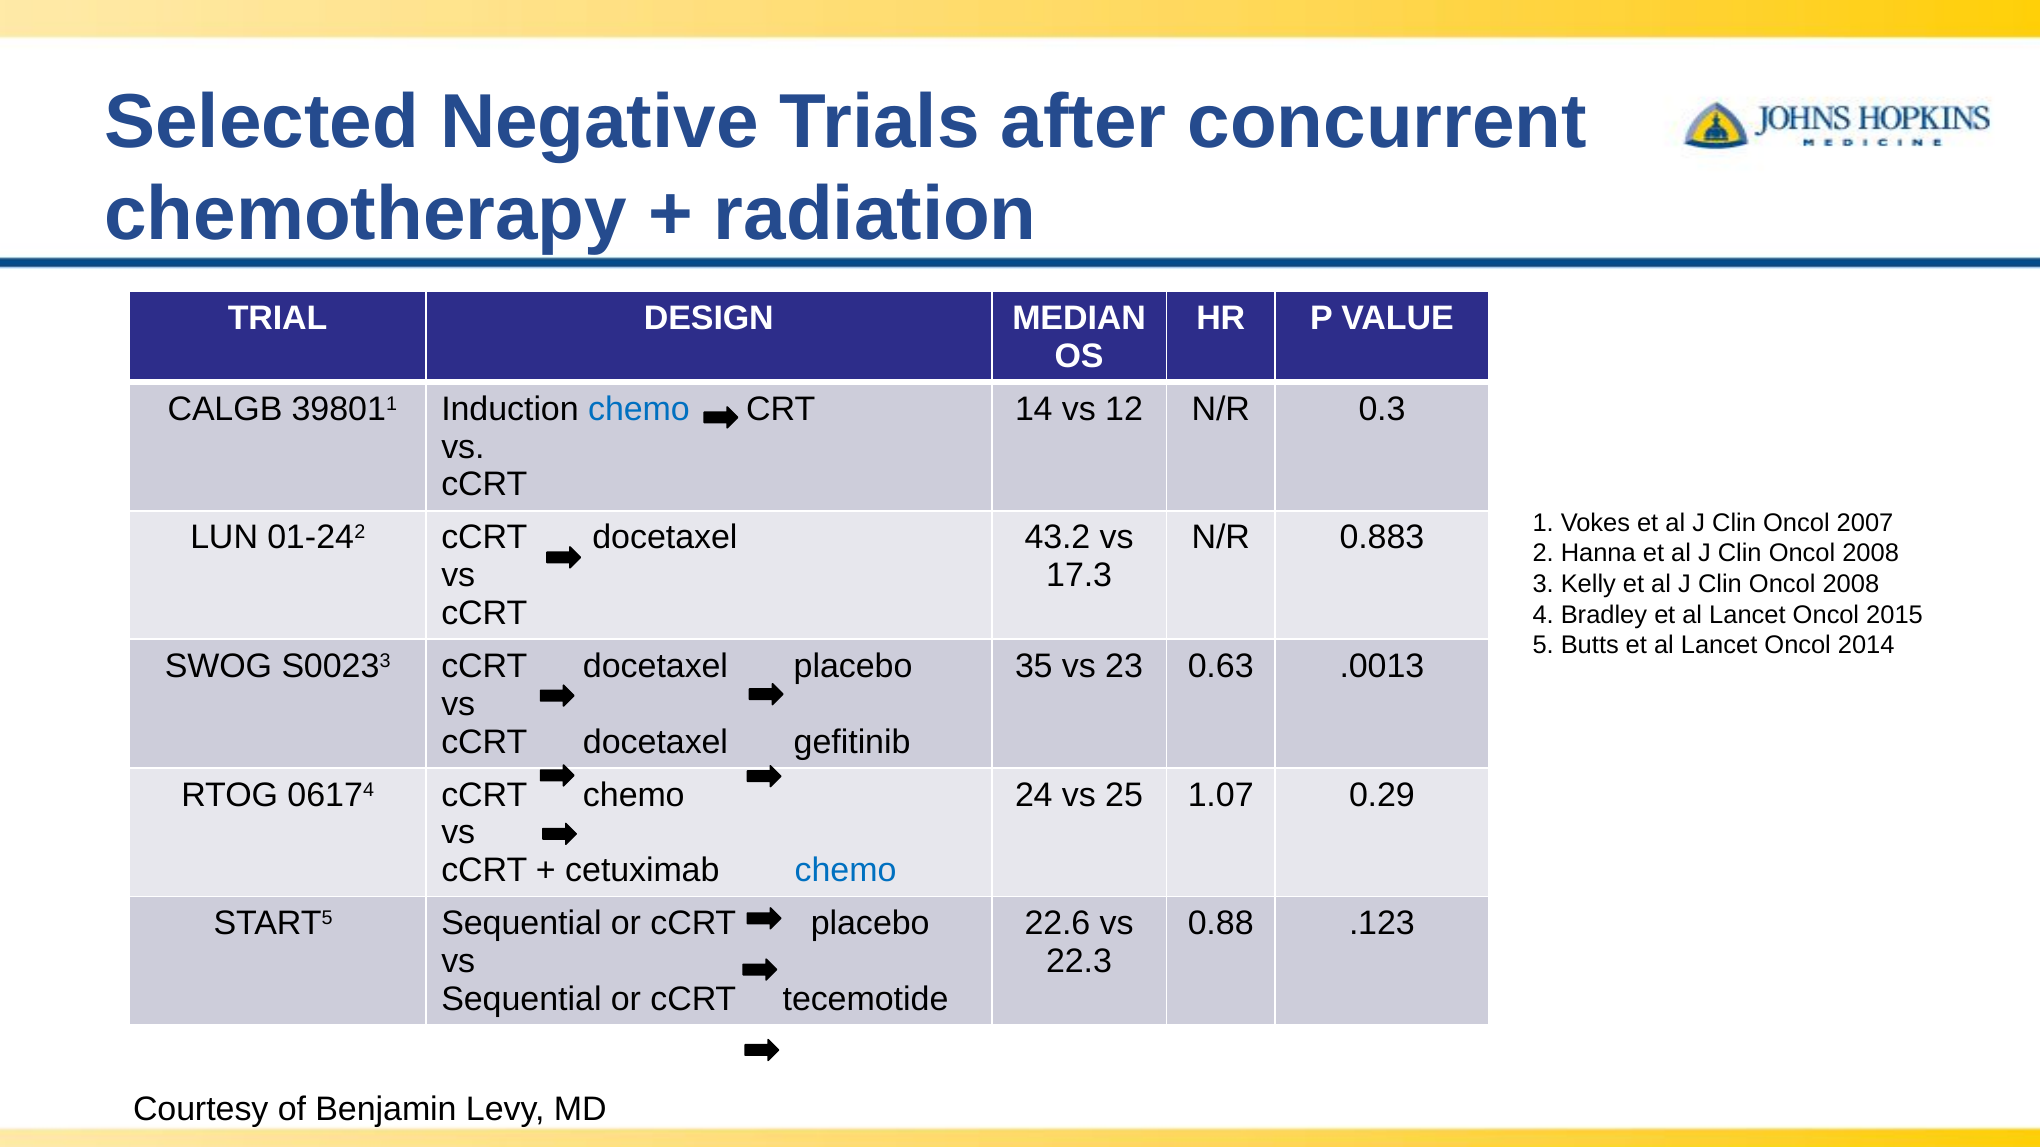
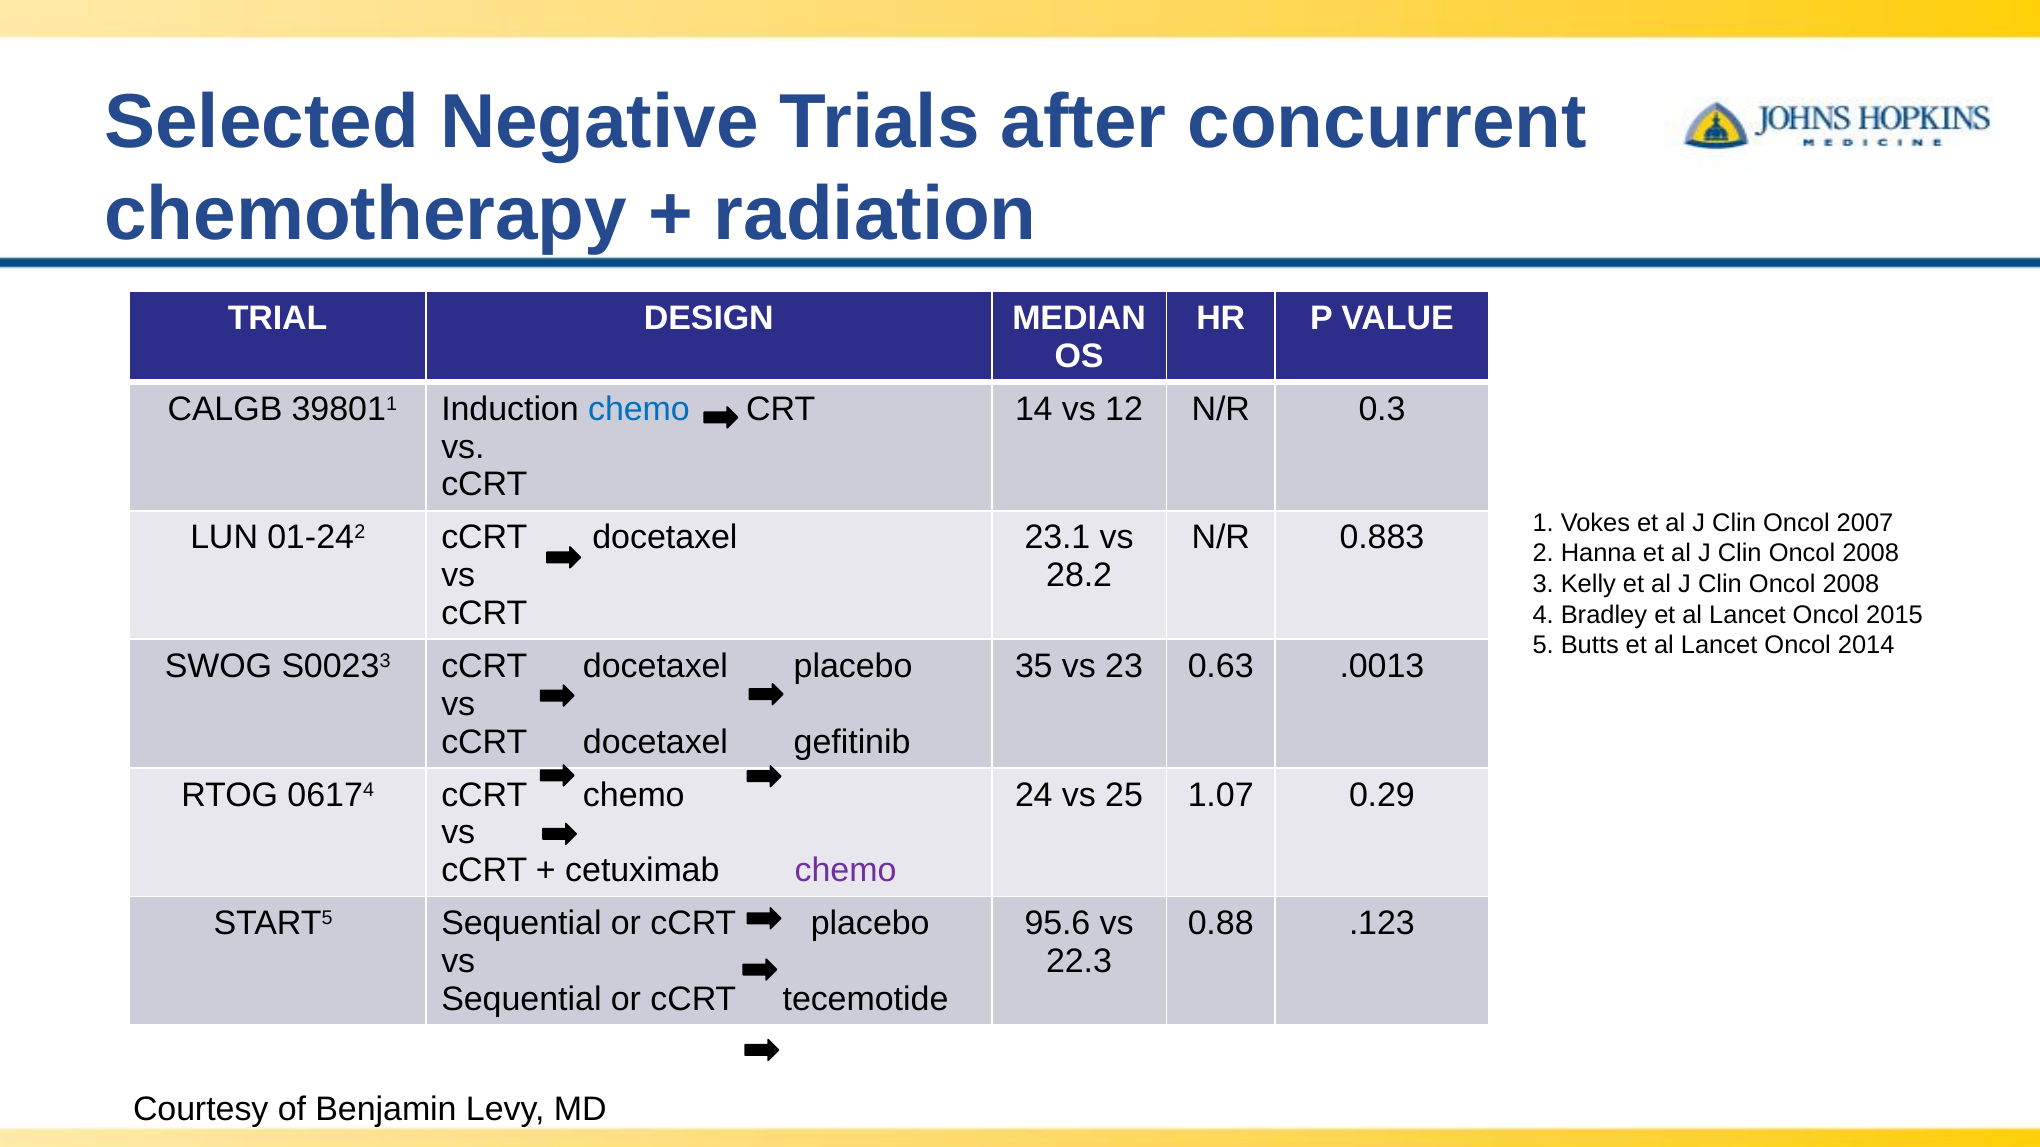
43.2: 43.2 -> 23.1 (1057, 538)
17.3: 17.3 -> 28.2 (1079, 576)
chemo colour: blue -> purple (846, 871)
22.6: 22.6 -> 95.6 (1057, 924)
